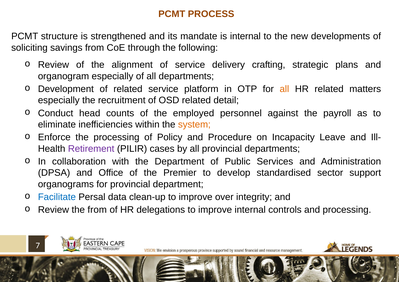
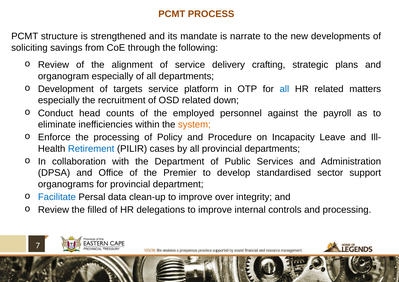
is internal: internal -> narrate (245, 36)
of related: related -> targets (128, 89)
all colour: orange -> blue (284, 89)
detail: detail -> down (226, 100)
Retirement colour: purple -> blue (91, 149)
the from: from -> filled (97, 210)
